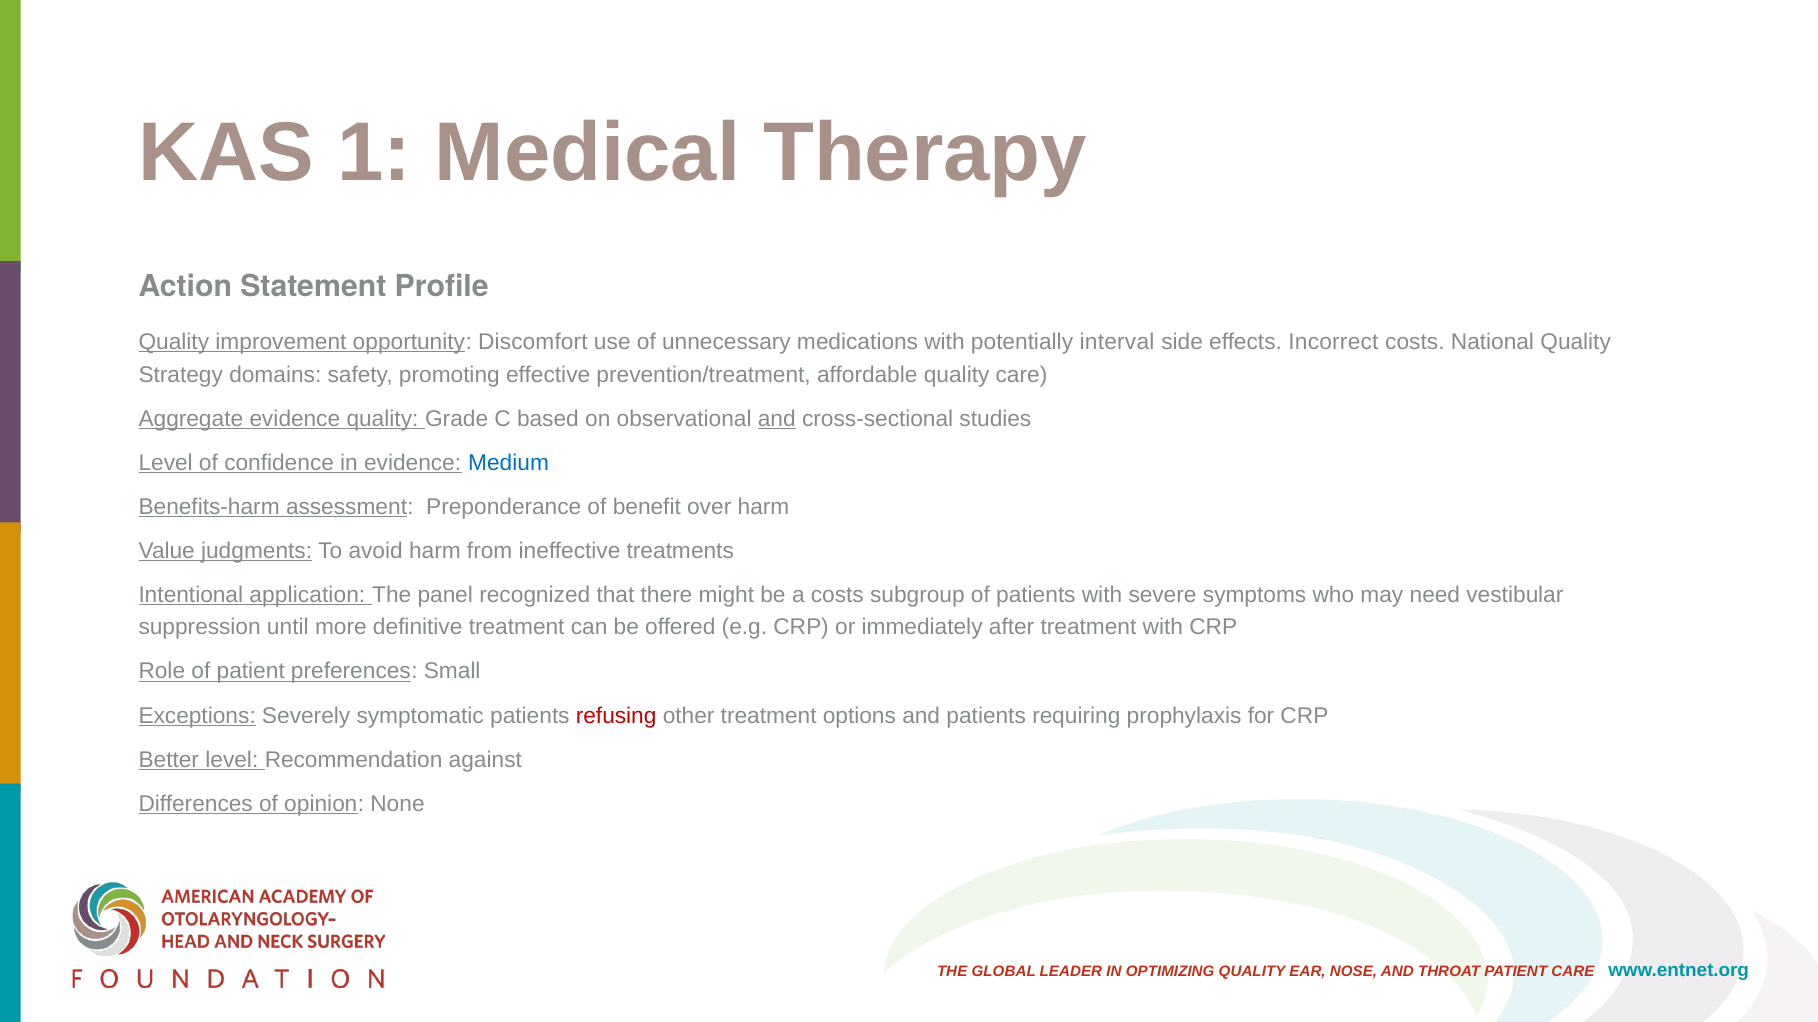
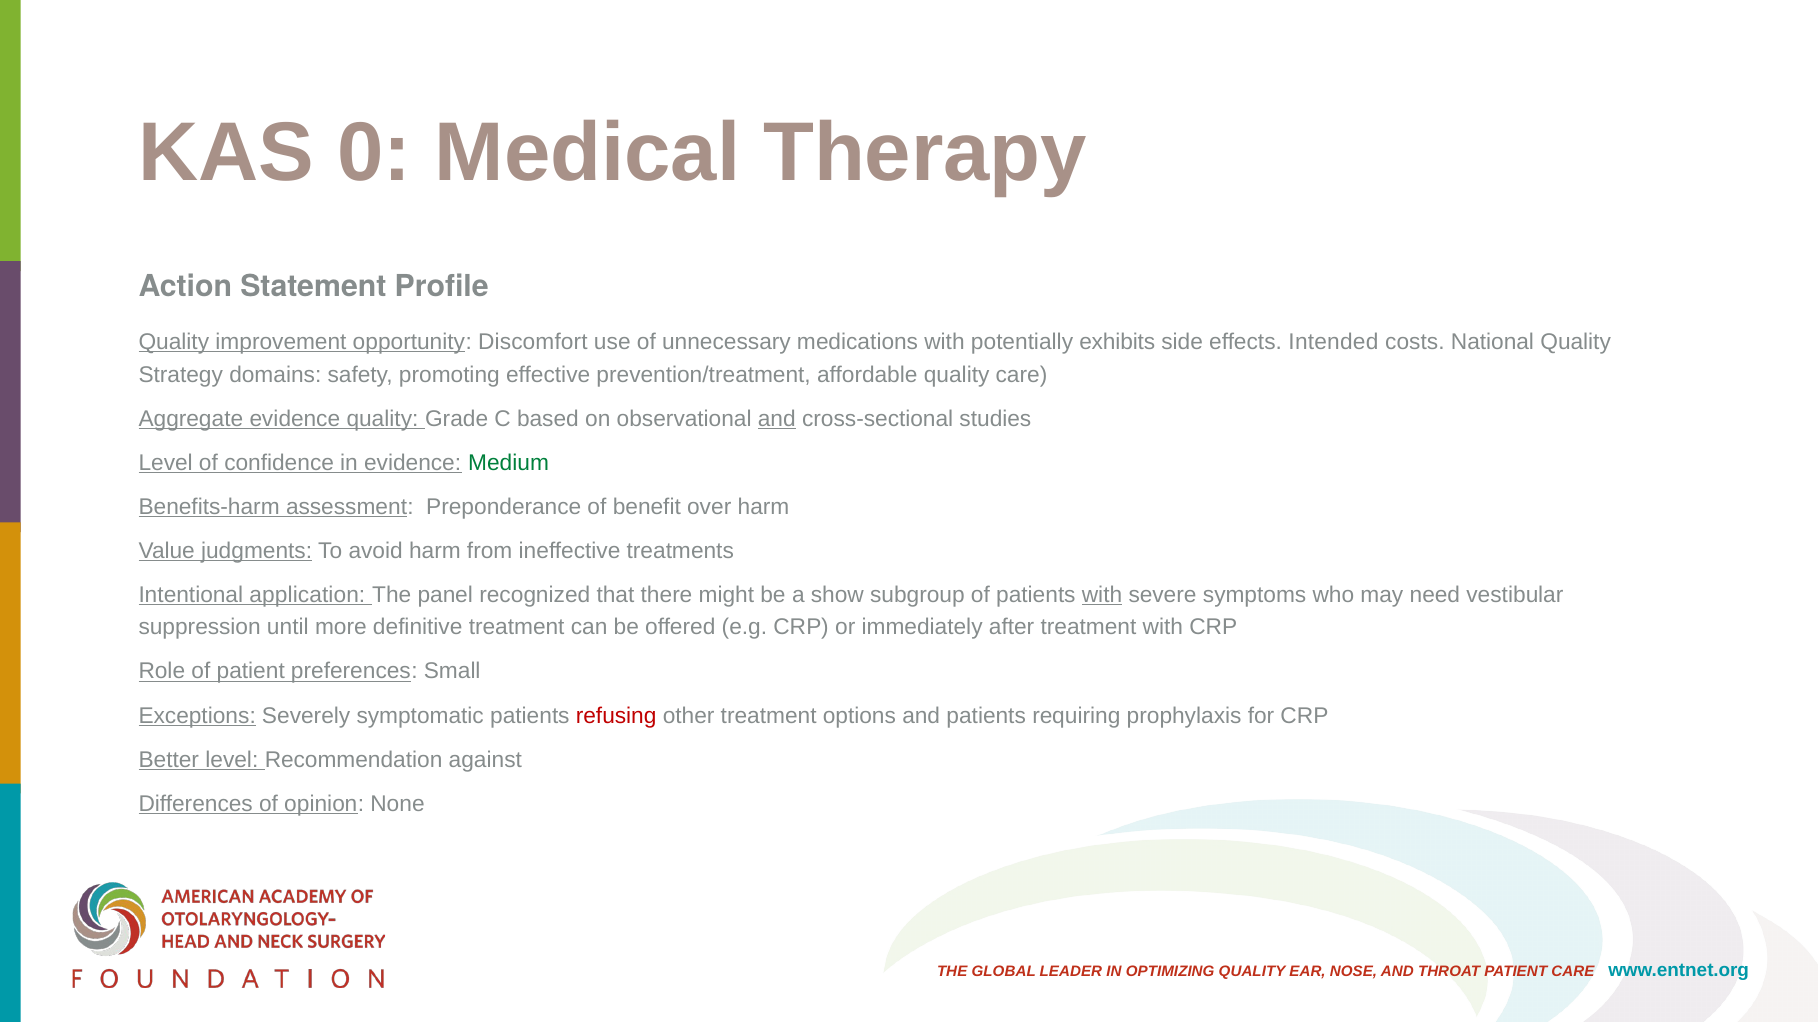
1: 1 -> 0 (374, 153)
interval: interval -> exhibits (1117, 342)
Incorrect: Incorrect -> Intended (1333, 342)
Medium colour: blue -> green (509, 463)
a costs: costs -> show (837, 595)
with underline: none -> present (1102, 595)
